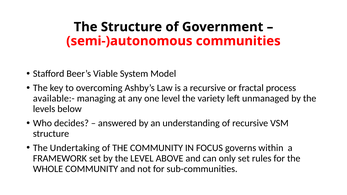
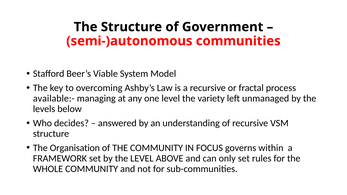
Undertaking: Undertaking -> Organisation (75, 148)
